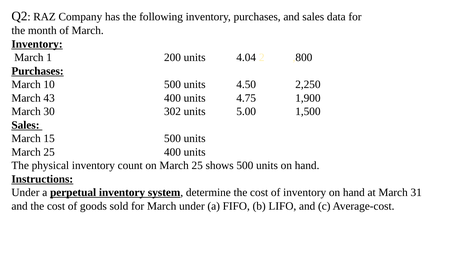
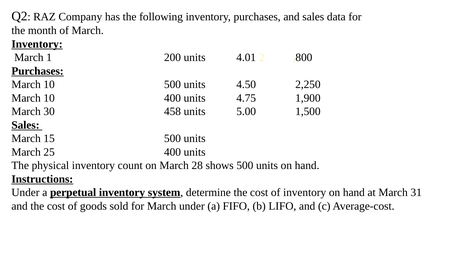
4.04: 4.04 -> 4.01 (246, 57)
43: 43 -> 10 (49, 98)
302: 302 -> 458 (172, 111)
on March 25: 25 -> 28 (197, 165)
